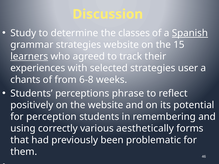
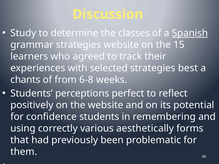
learners underline: present -> none (29, 57)
user: user -> best (188, 68)
phrase: phrase -> perfect (128, 94)
perception: perception -> confidence (51, 117)
